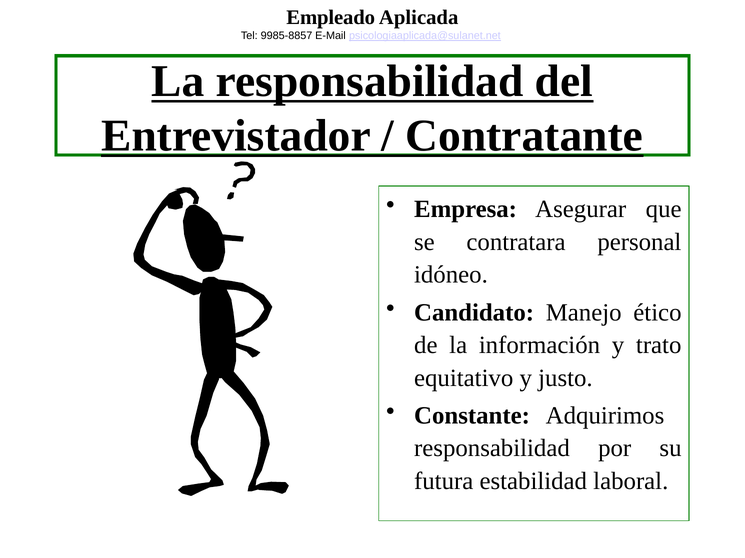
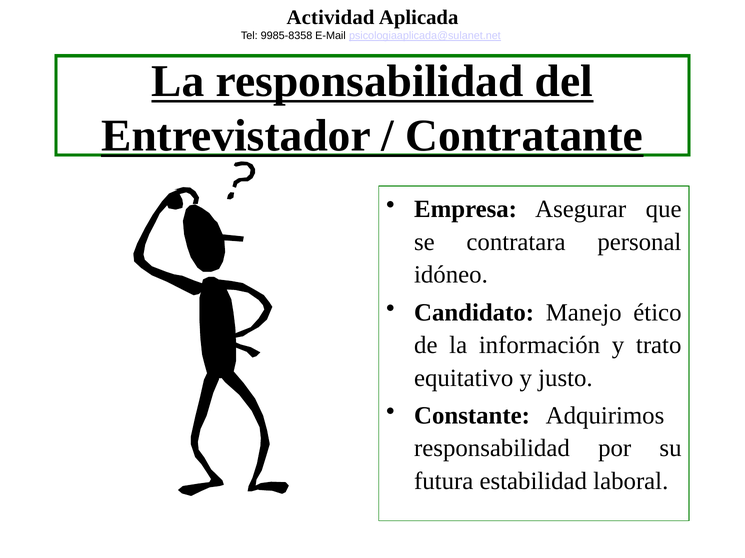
Empleado: Empleado -> Actividad (331, 18)
9985-8857: 9985-8857 -> 9985-8358 (287, 36)
